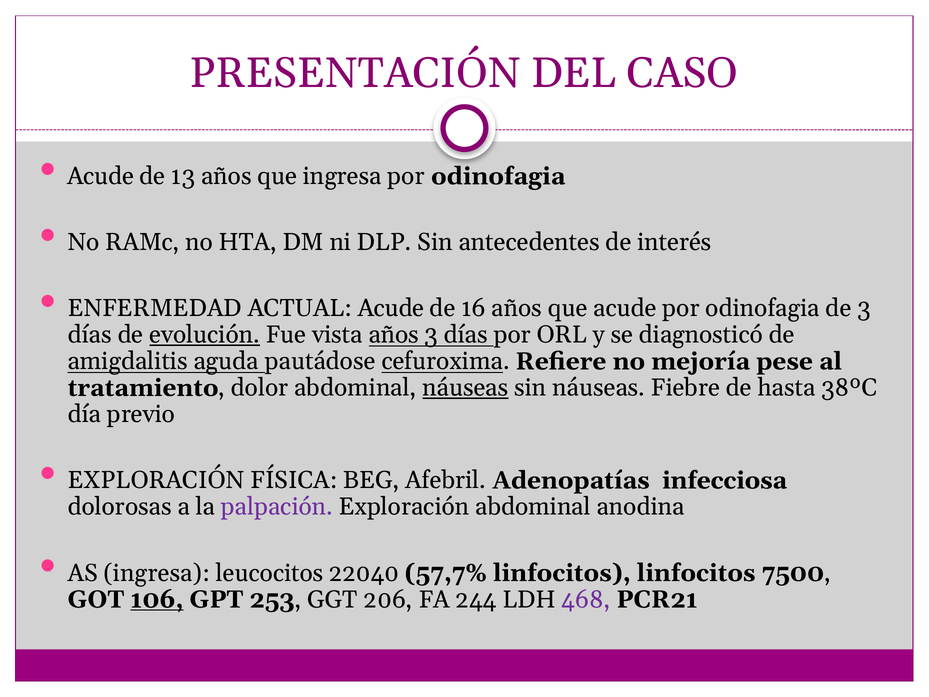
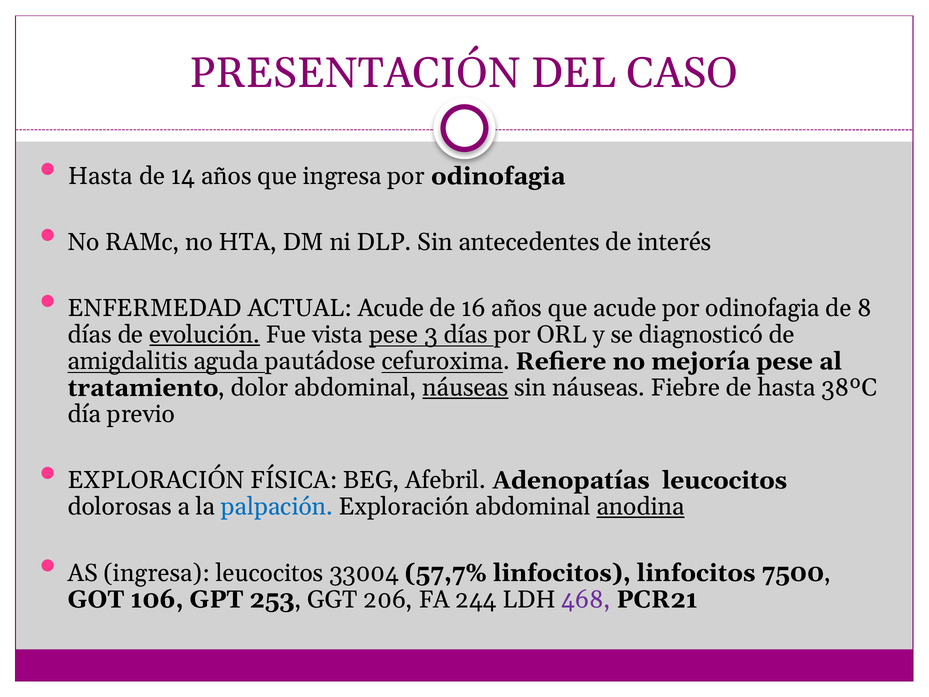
Acude: Acude -> Hasta (100, 176)
13: 13 -> 14 (183, 176)
de 3: 3 -> 8 (864, 308)
vista años: años -> pese (394, 335)
Adenopatías infecciosa: infecciosa -> leucocitos (725, 480)
palpación colour: purple -> blue (277, 507)
anodina underline: none -> present (641, 507)
22040: 22040 -> 33004 (364, 573)
106 underline: present -> none (157, 599)
